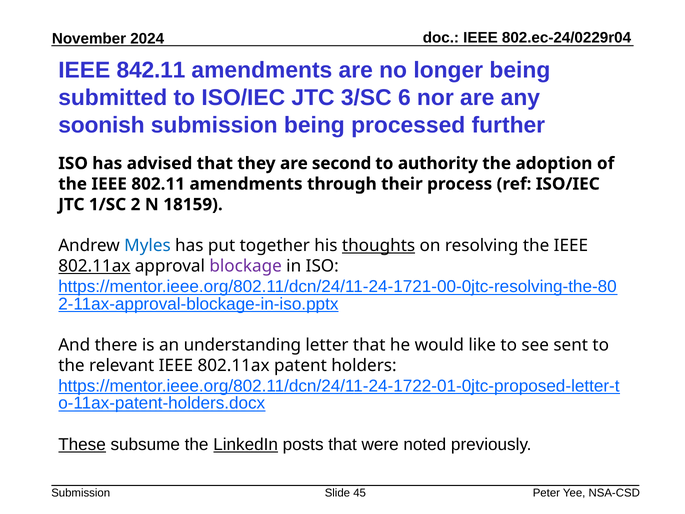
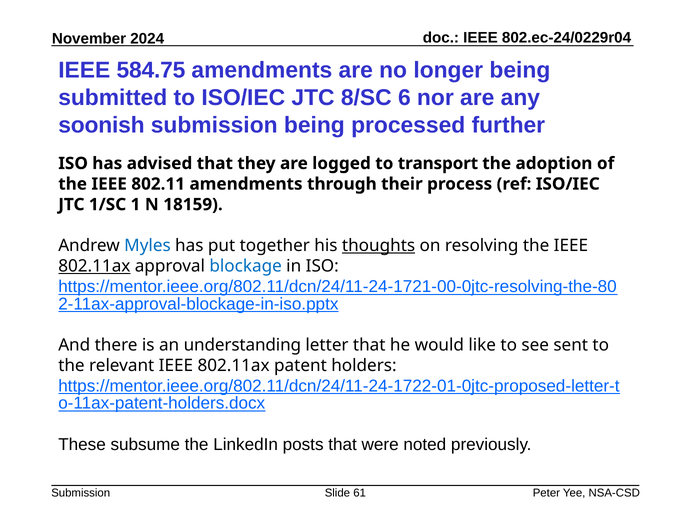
842.11: 842.11 -> 584.75 (151, 70)
3/SC: 3/SC -> 8/SC (366, 98)
second: second -> logged (342, 163)
authority: authority -> transport (438, 163)
2: 2 -> 1 (136, 204)
blockage colour: purple -> blue (246, 266)
These underline: present -> none (82, 444)
LinkedIn underline: present -> none (246, 444)
45: 45 -> 61 (360, 493)
